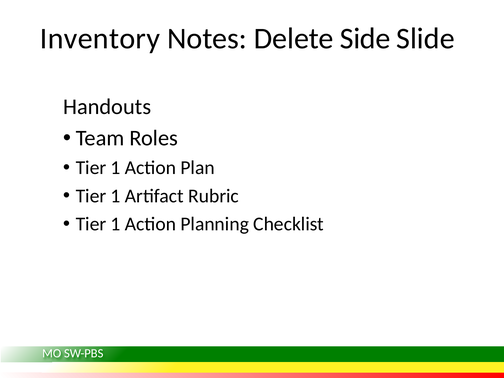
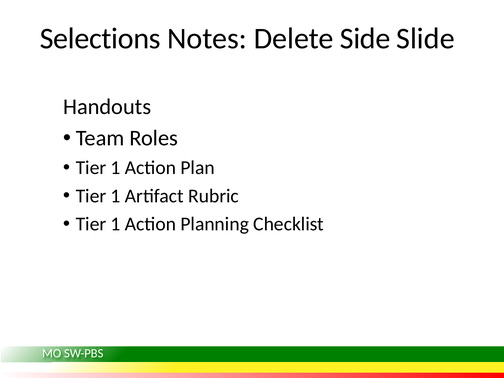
Inventory: Inventory -> Selections (100, 39)
